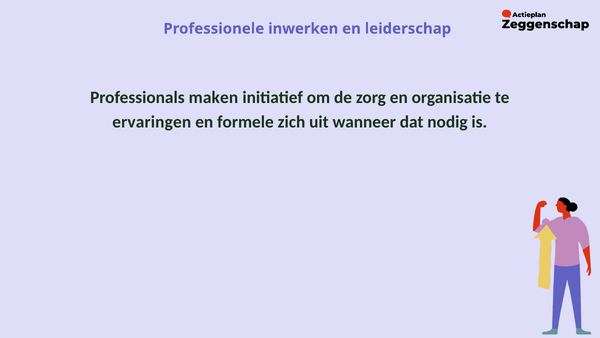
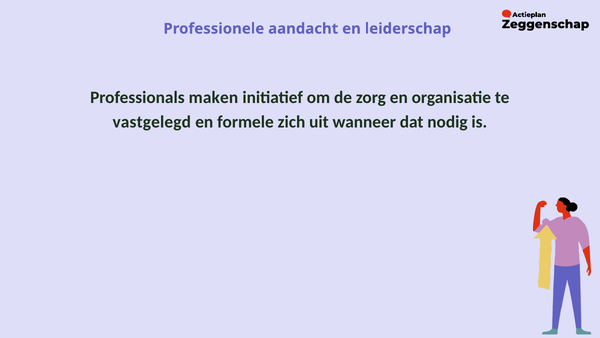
inwerken: inwerken -> aandacht (303, 29)
ervaringen: ervaringen -> vastgelegd (152, 122)
